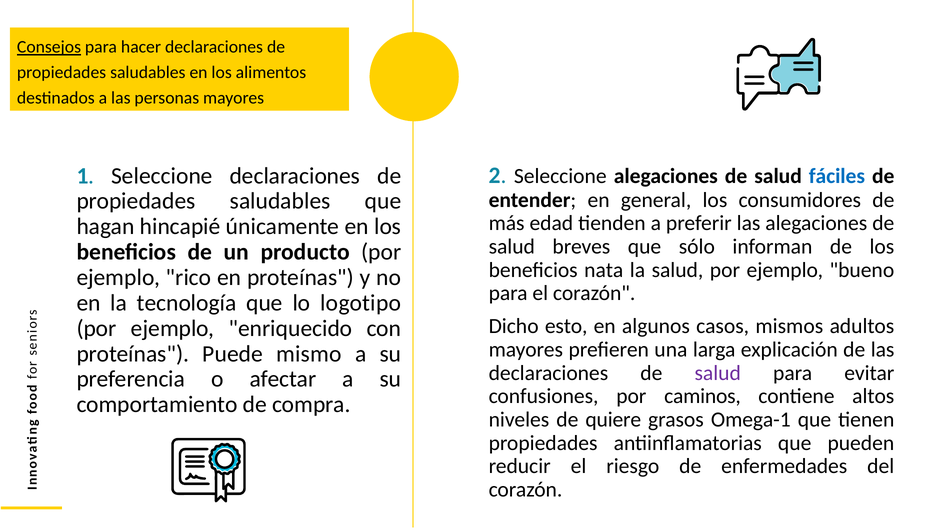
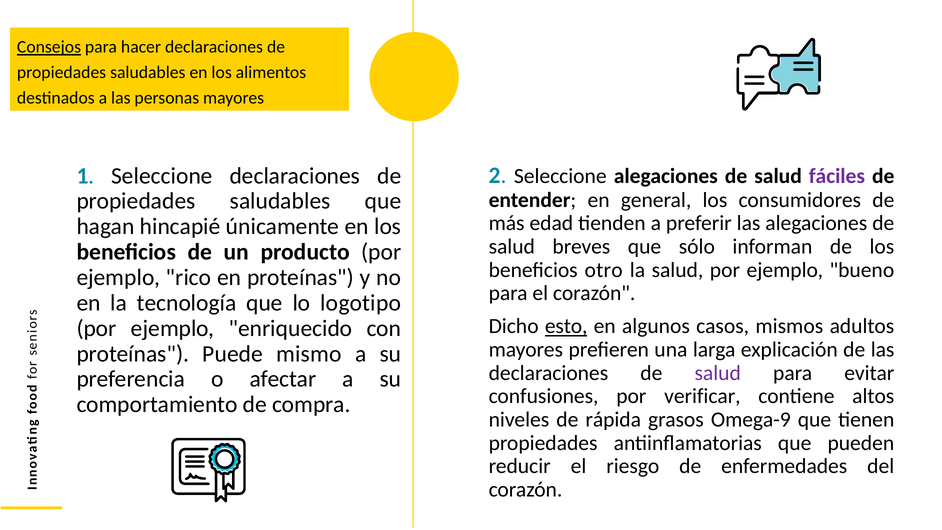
fáciles colour: blue -> purple (837, 176)
nata: nata -> otro (604, 270)
esto underline: none -> present (566, 326)
caminos: caminos -> verificar (702, 396)
quiere: quiere -> rápida (613, 419)
Omega-1: Omega-1 -> Omega-9 (751, 419)
